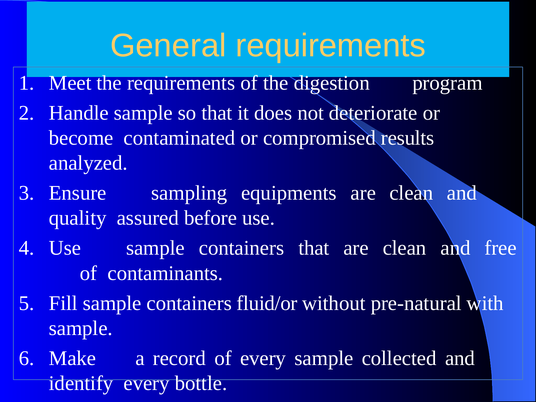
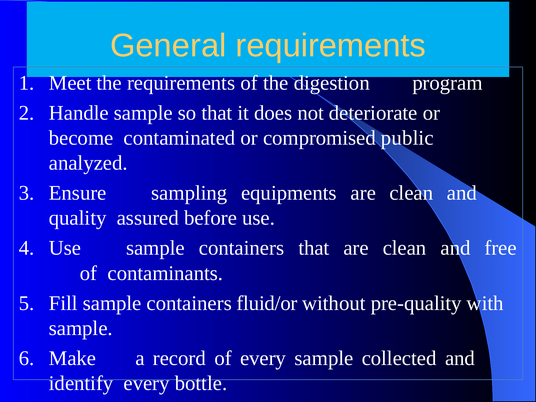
results: results -> public (407, 138)
pre-natural: pre-natural -> pre-quality (416, 303)
